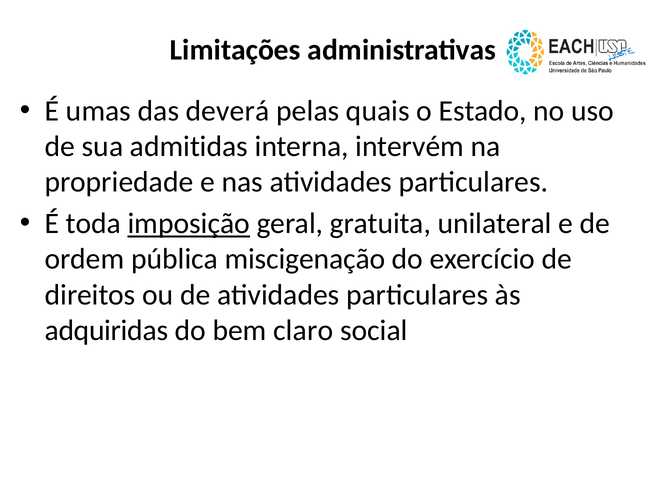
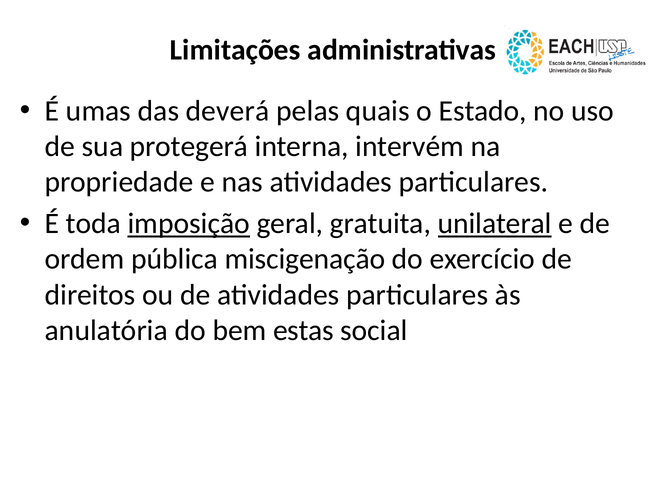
admitidas: admitidas -> protegerá (189, 147)
unilateral underline: none -> present (495, 224)
adquiridas: adquiridas -> anulatória (106, 330)
claro: claro -> estas (303, 330)
